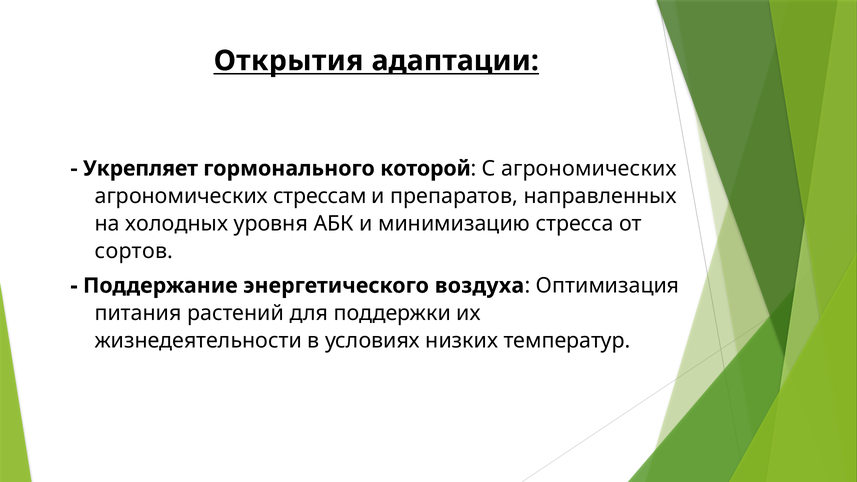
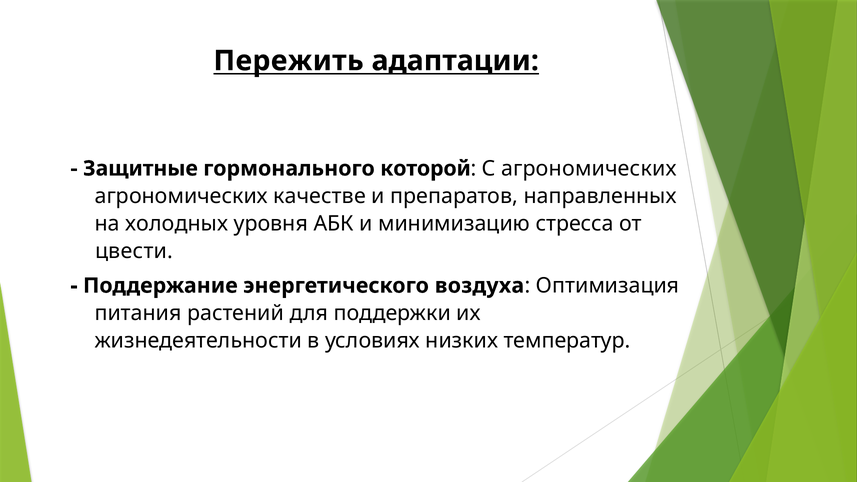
Открытия: Открытия -> Пережить (289, 61)
Укрепляет: Укрепляет -> Защитные (140, 169)
стрессам: стрессам -> качестве (320, 196)
сортов: сортов -> цвести (134, 251)
